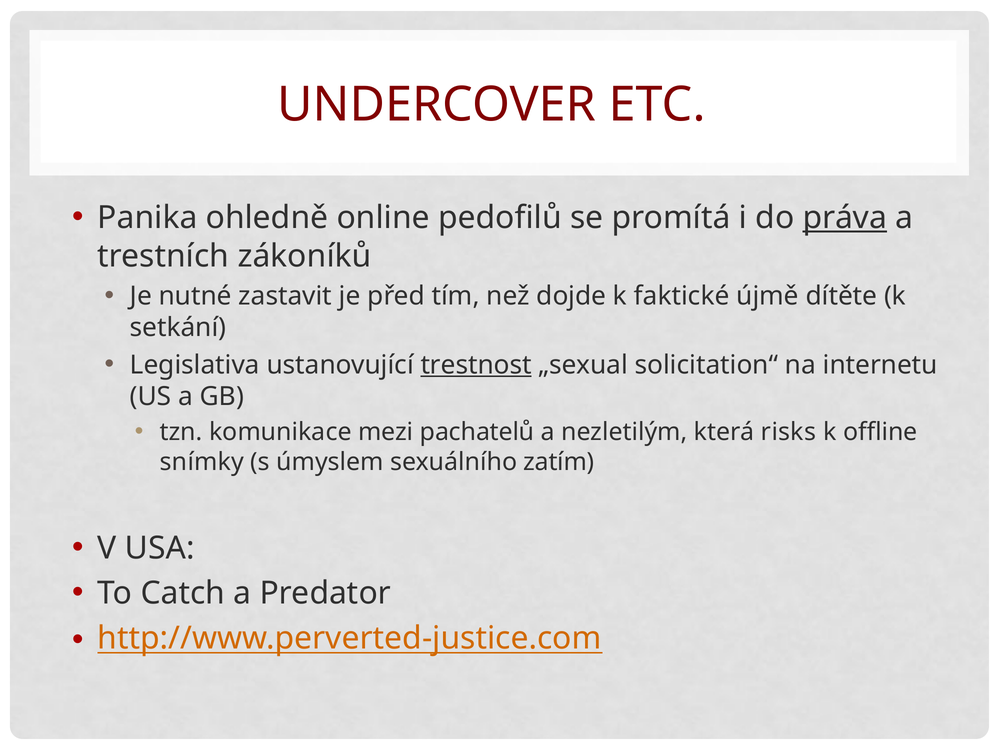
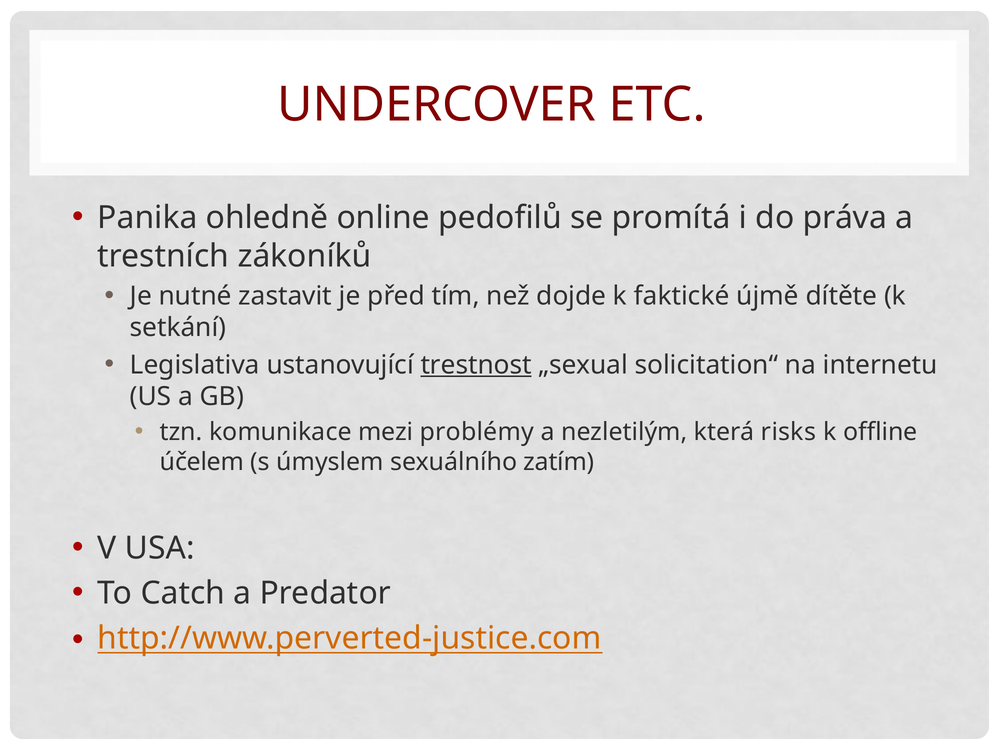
práva underline: present -> none (845, 218)
pachatelů: pachatelů -> problémy (477, 432)
snímky: snímky -> účelem (202, 462)
